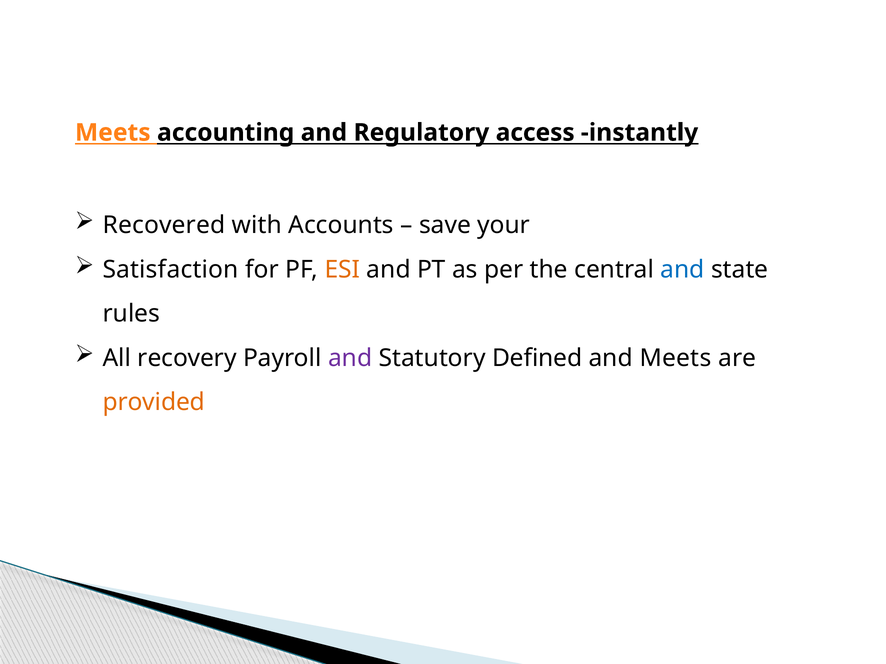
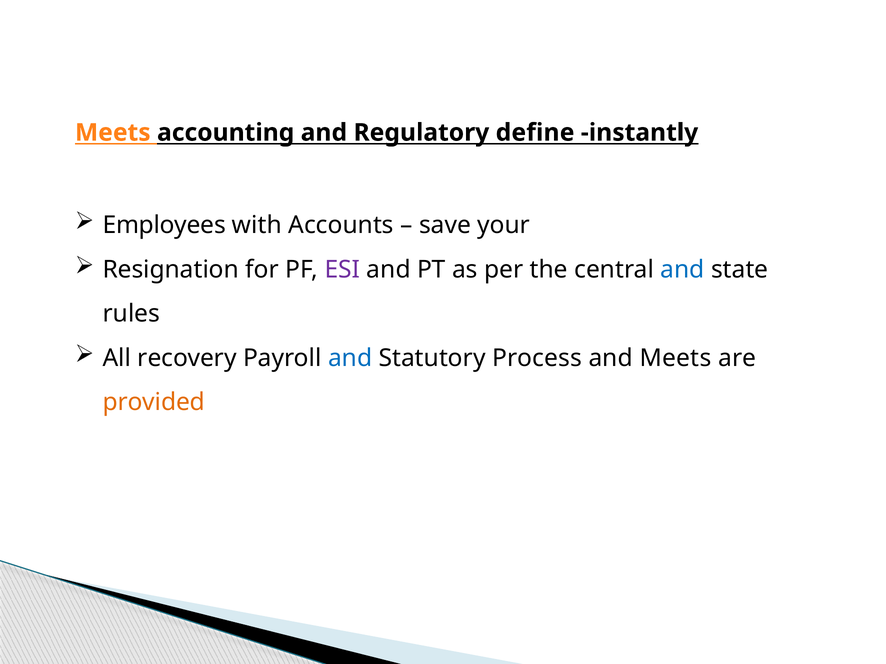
access: access -> define (535, 133)
Recovered: Recovered -> Employees (164, 225)
Satisfaction: Satisfaction -> Resignation (171, 270)
ESI colour: orange -> purple (342, 270)
and colour: purple -> blue (350, 358)
Defined: Defined -> Process (537, 358)
